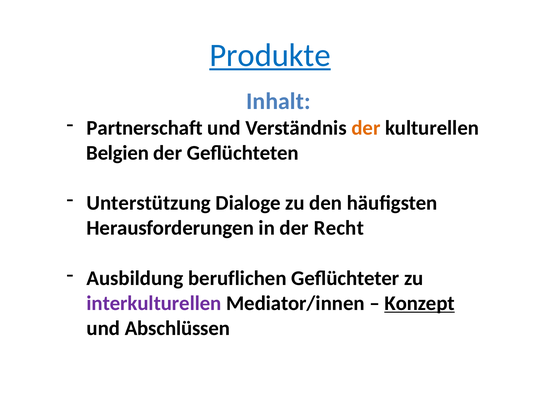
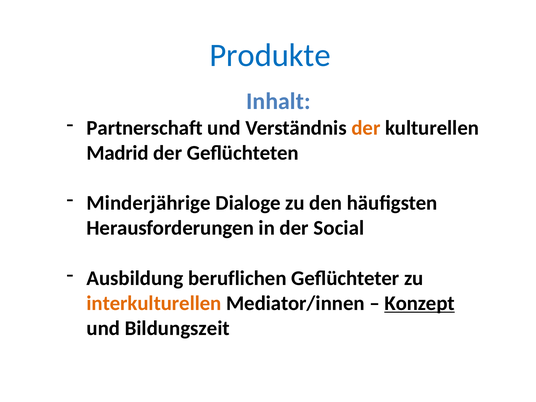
Produkte underline: present -> none (270, 55)
Belgien: Belgien -> Madrid (118, 153)
Unterstützung: Unterstützung -> Minderjährige (149, 203)
Recht: Recht -> Social (339, 228)
interkulturellen colour: purple -> orange (154, 303)
Abschlüssen: Abschlüssen -> Bildungszeit (177, 328)
